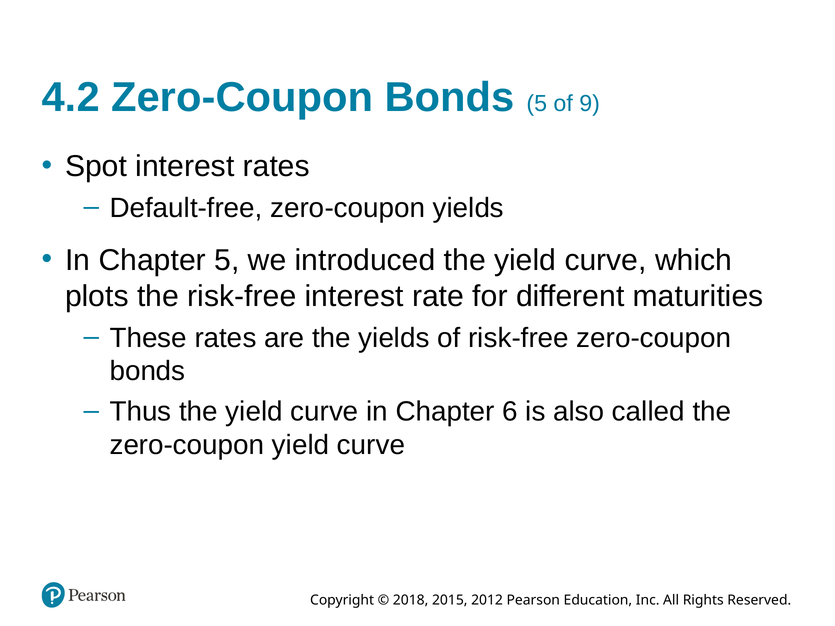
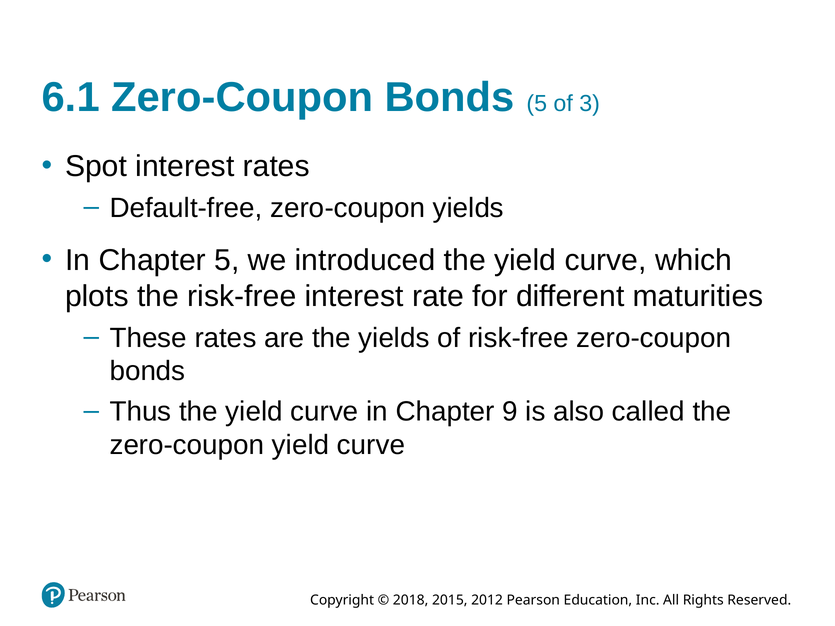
4.2: 4.2 -> 6.1 (71, 98)
9: 9 -> 3 (590, 104)
6: 6 -> 9 (510, 412)
